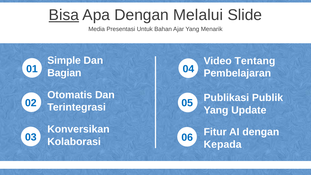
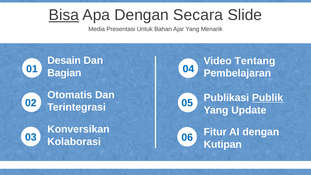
Melalui: Melalui -> Secara (198, 15)
Simple: Simple -> Desain (64, 61)
Publik underline: none -> present (268, 98)
Kepada: Kepada -> Kutipan (223, 144)
